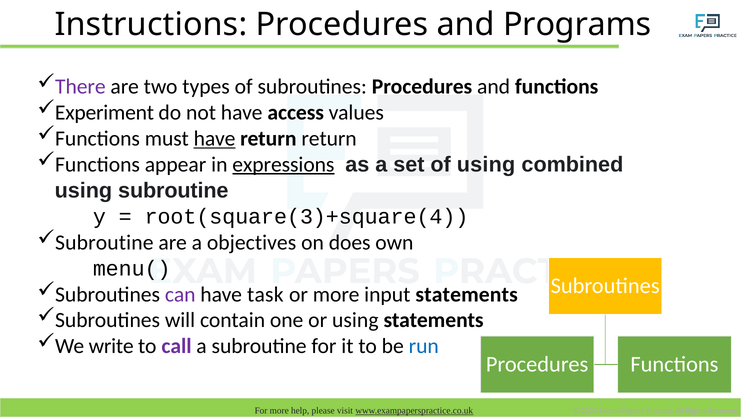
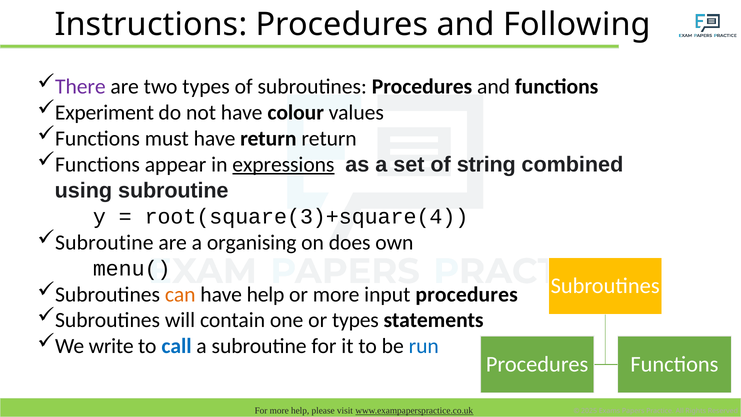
Programs: Programs -> Following (577, 24)
access: access -> colour (296, 113)
have underline: present -> none (215, 139)
of using: using -> string (486, 165)
objectives: objectives -> organising (252, 242)
can colour: purple -> orange (180, 294)
have task: task -> help (266, 294)
input statements: statements -> procedures (467, 294)
or using: using -> types (355, 320)
call colour: purple -> blue (176, 346)
